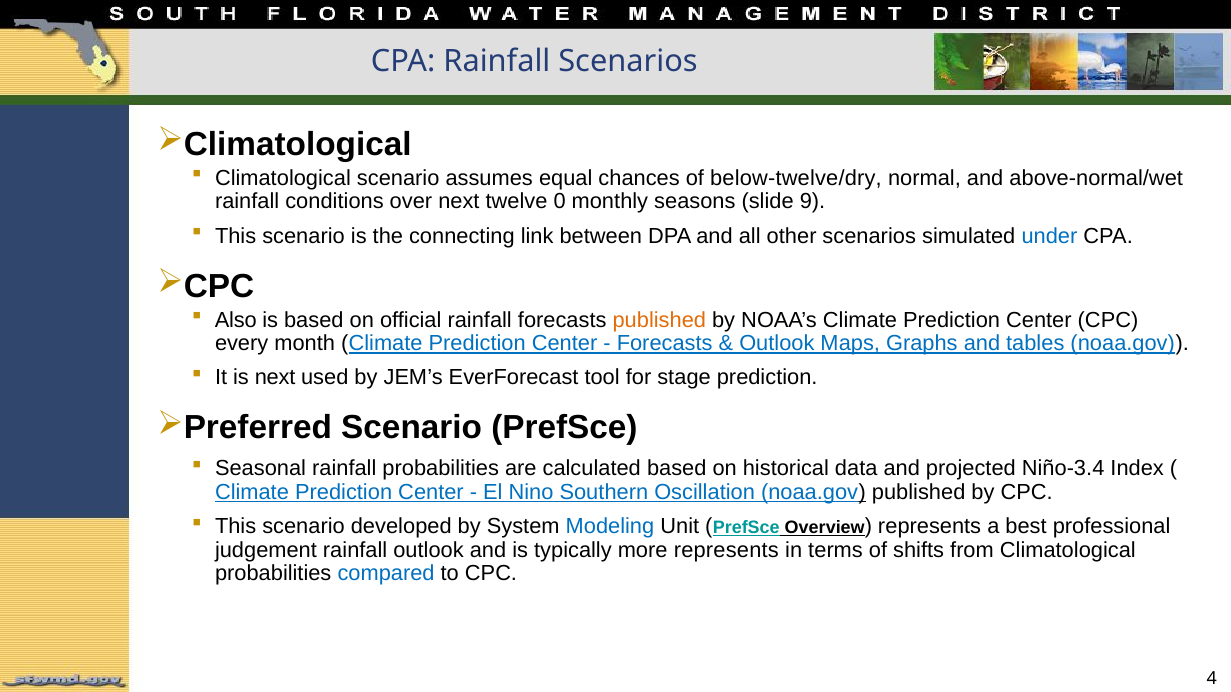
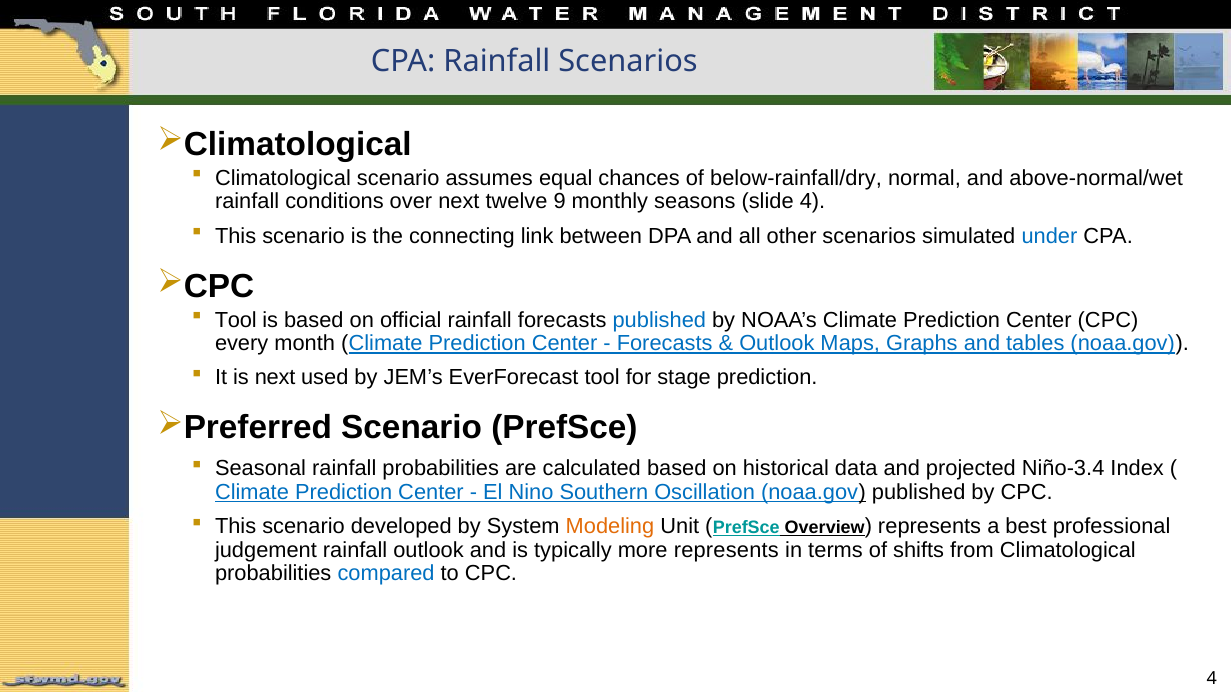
below-twelve/dry: below-twelve/dry -> below-rainfall/dry (796, 178)
0: 0 -> 9 (560, 202)
slide 9: 9 -> 4 (813, 202)
Also: Also -> Tool (236, 320)
published colour: orange -> blue (659, 320)
Modeling colour: blue -> orange (610, 527)
